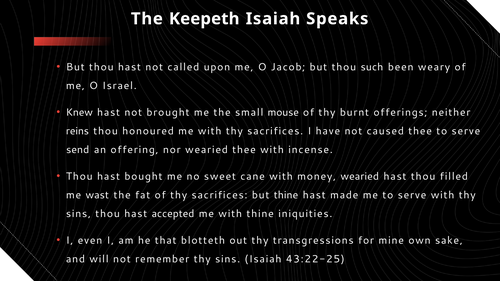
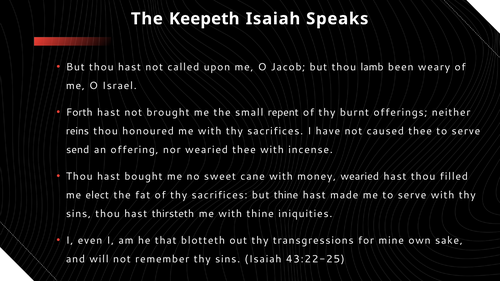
such: such -> lamb (372, 67)
Knew: Knew -> Forth (79, 112)
mouse: mouse -> repent (283, 112)
wast: wast -> elect (97, 195)
accepted: accepted -> thirsteth (173, 214)
